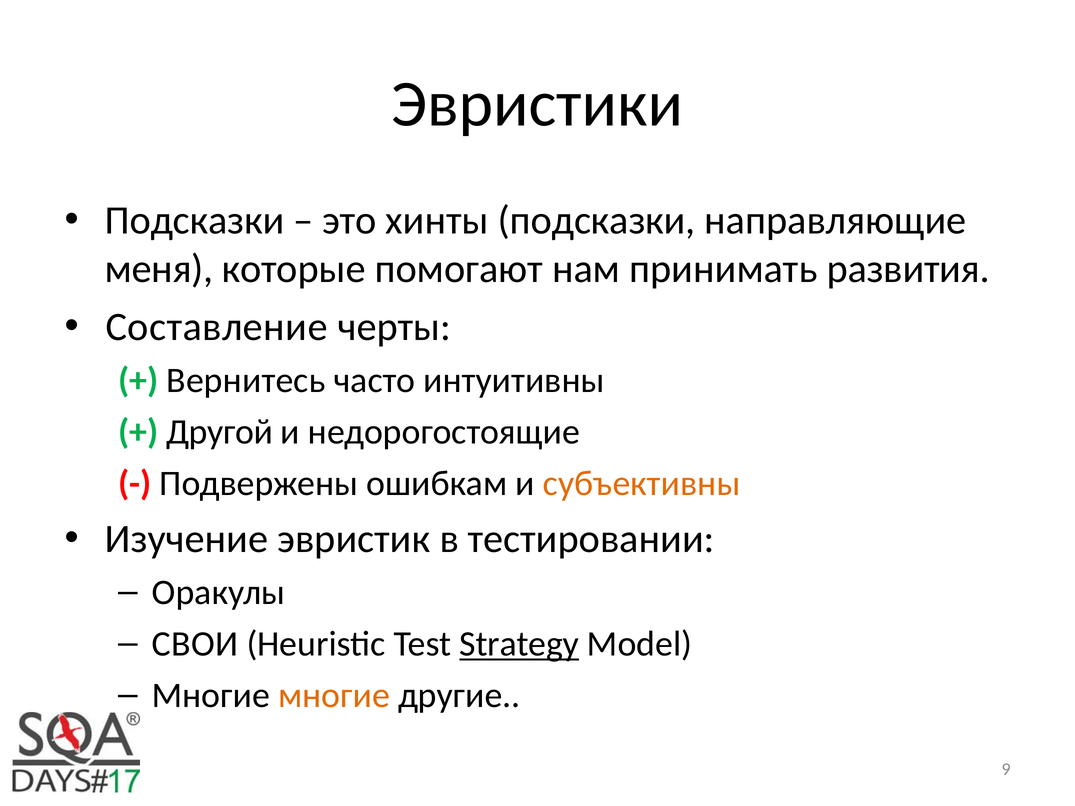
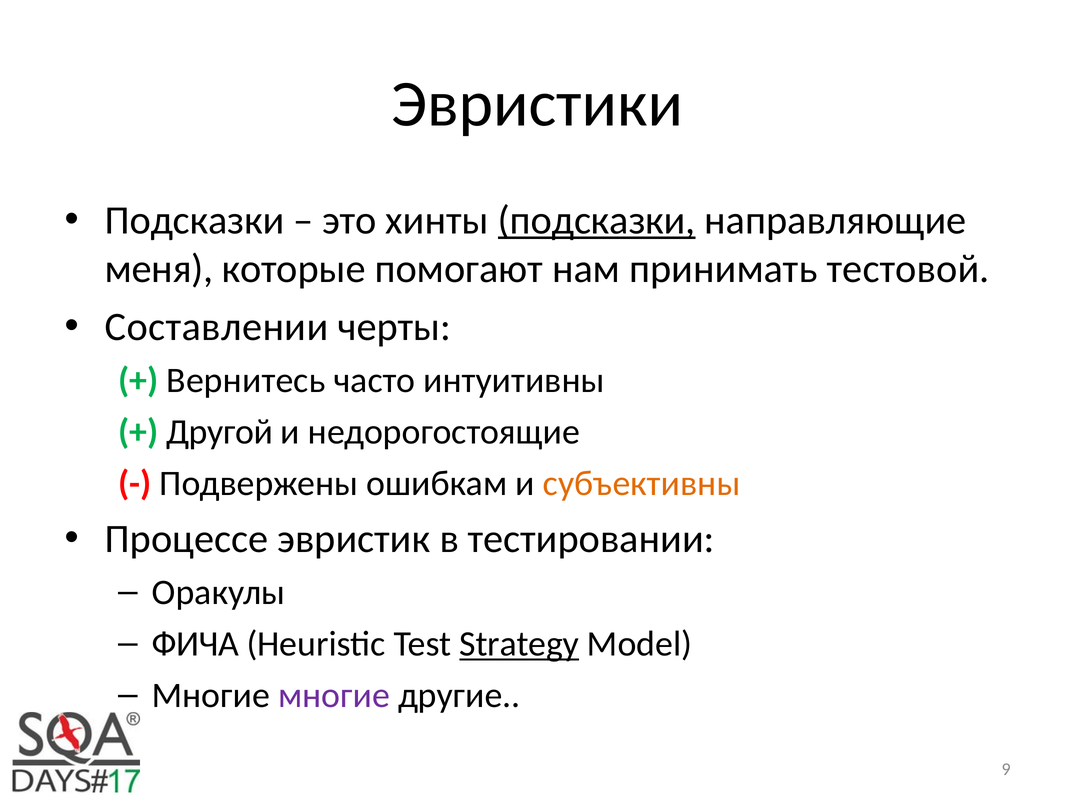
подсказки underline: none -> present (597, 221)
развития: развития -> тестовой (908, 269)
Составление: Составление -> Составлении (217, 327)
Изучение: Изучение -> Процессе (187, 539)
СВОИ: СВОИ -> ФИЧА (195, 644)
многие colour: orange -> purple (334, 696)
